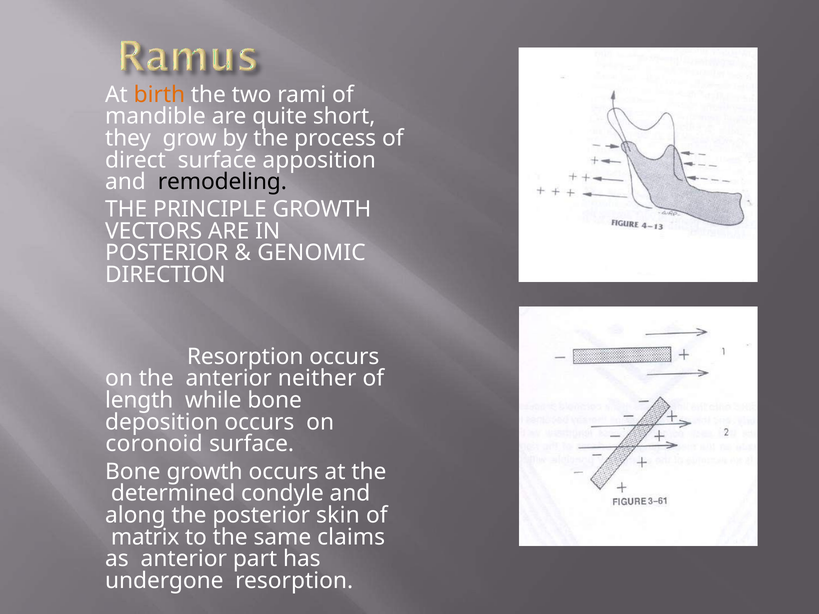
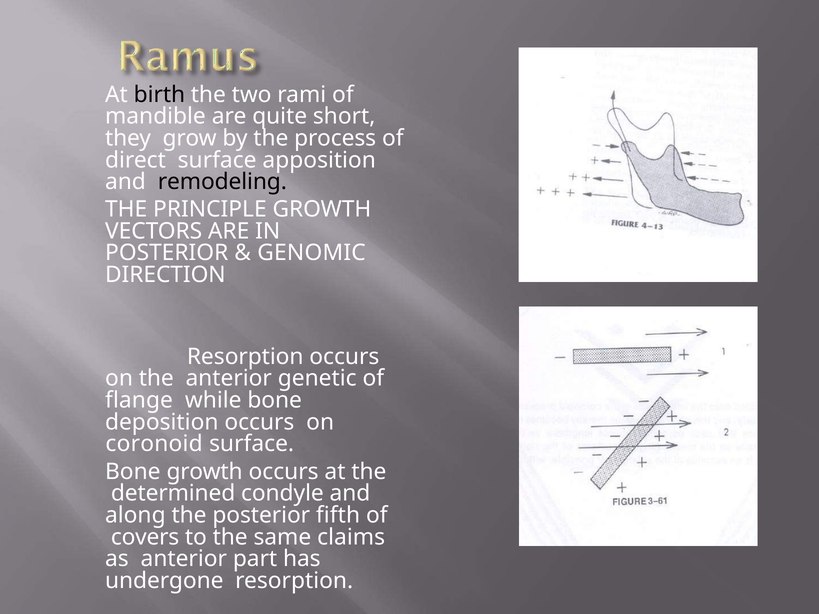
birth colour: orange -> black (159, 95)
neither: neither -> genetic (317, 379)
length: length -> flange (139, 400)
skin: skin -> fifth (338, 515)
matrix: matrix -> covers (145, 537)
